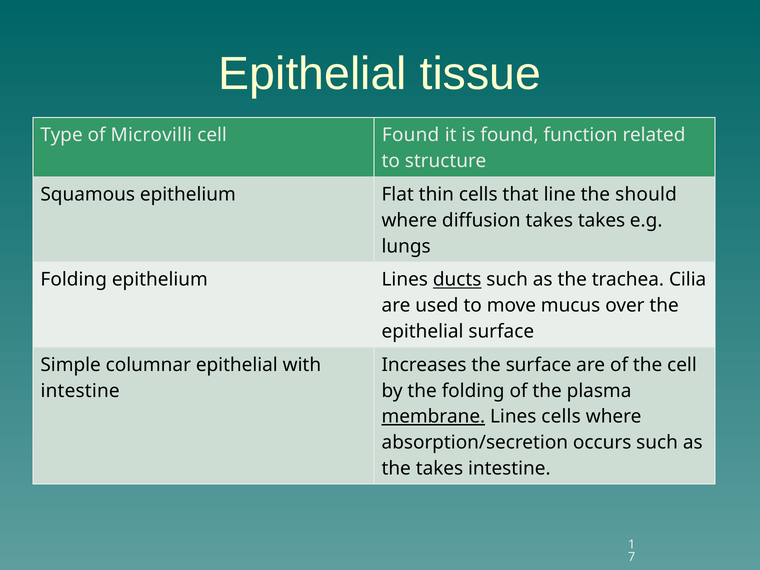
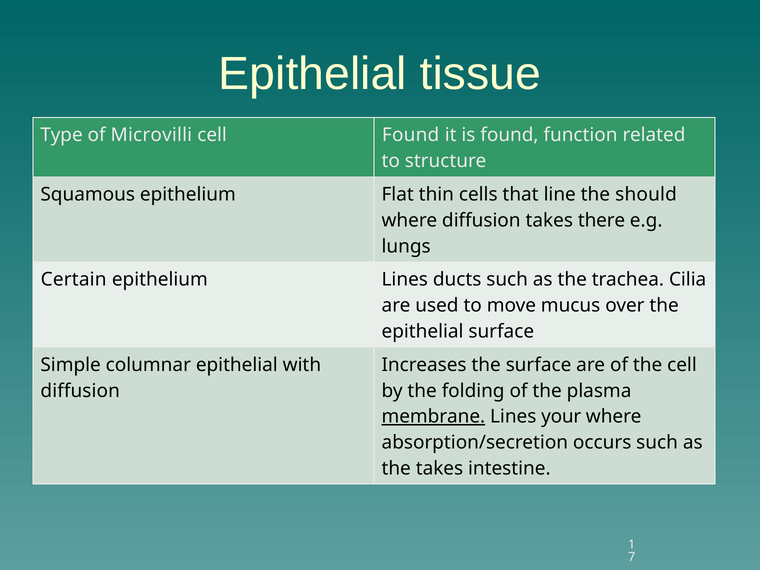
takes takes: takes -> there (602, 220)
Folding: Folding -> Certain (74, 280)
ducts underline: present -> none (457, 280)
intestine: intestine -> diffusion (80, 391)
Lines cells: cells -> your (561, 417)
